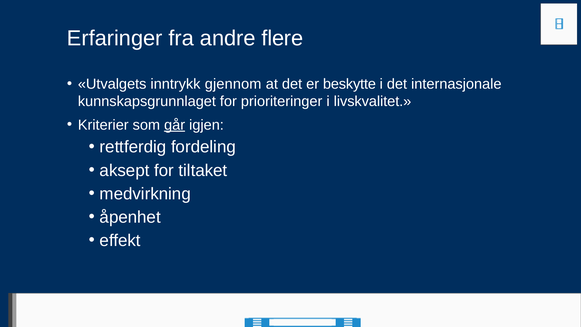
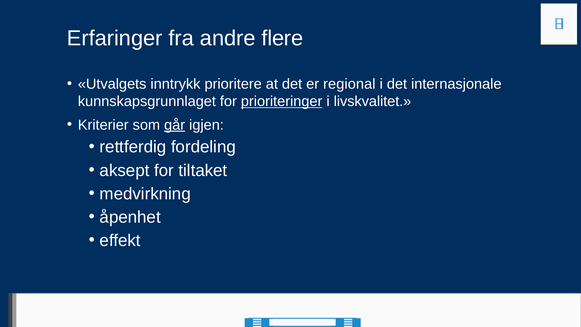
gjennom: gjennom -> prioritere (233, 84)
beskytte: beskytte -> regional (349, 84)
prioriteringer underline: none -> present (282, 101)
